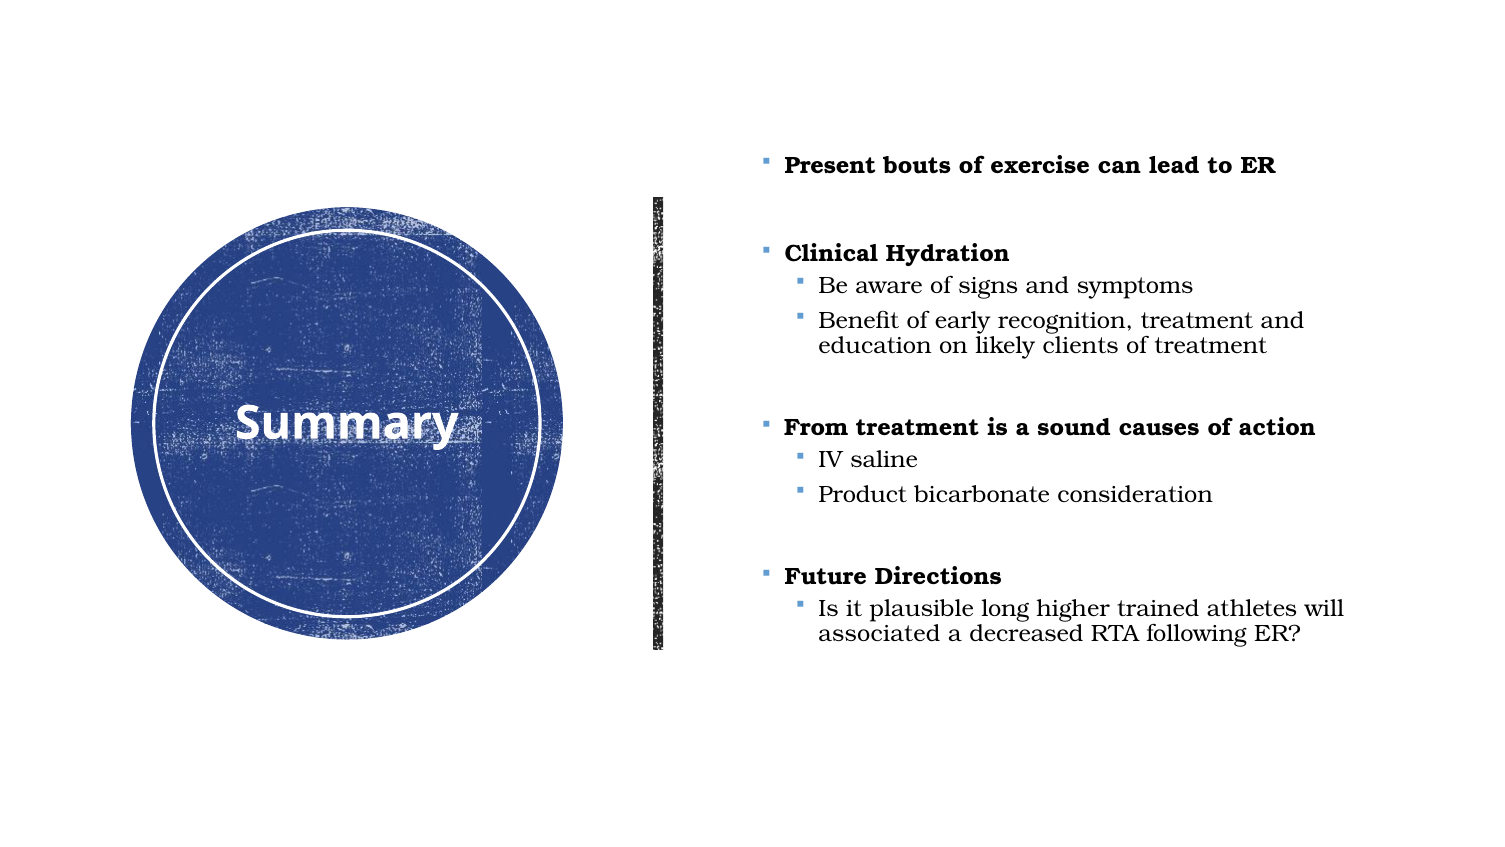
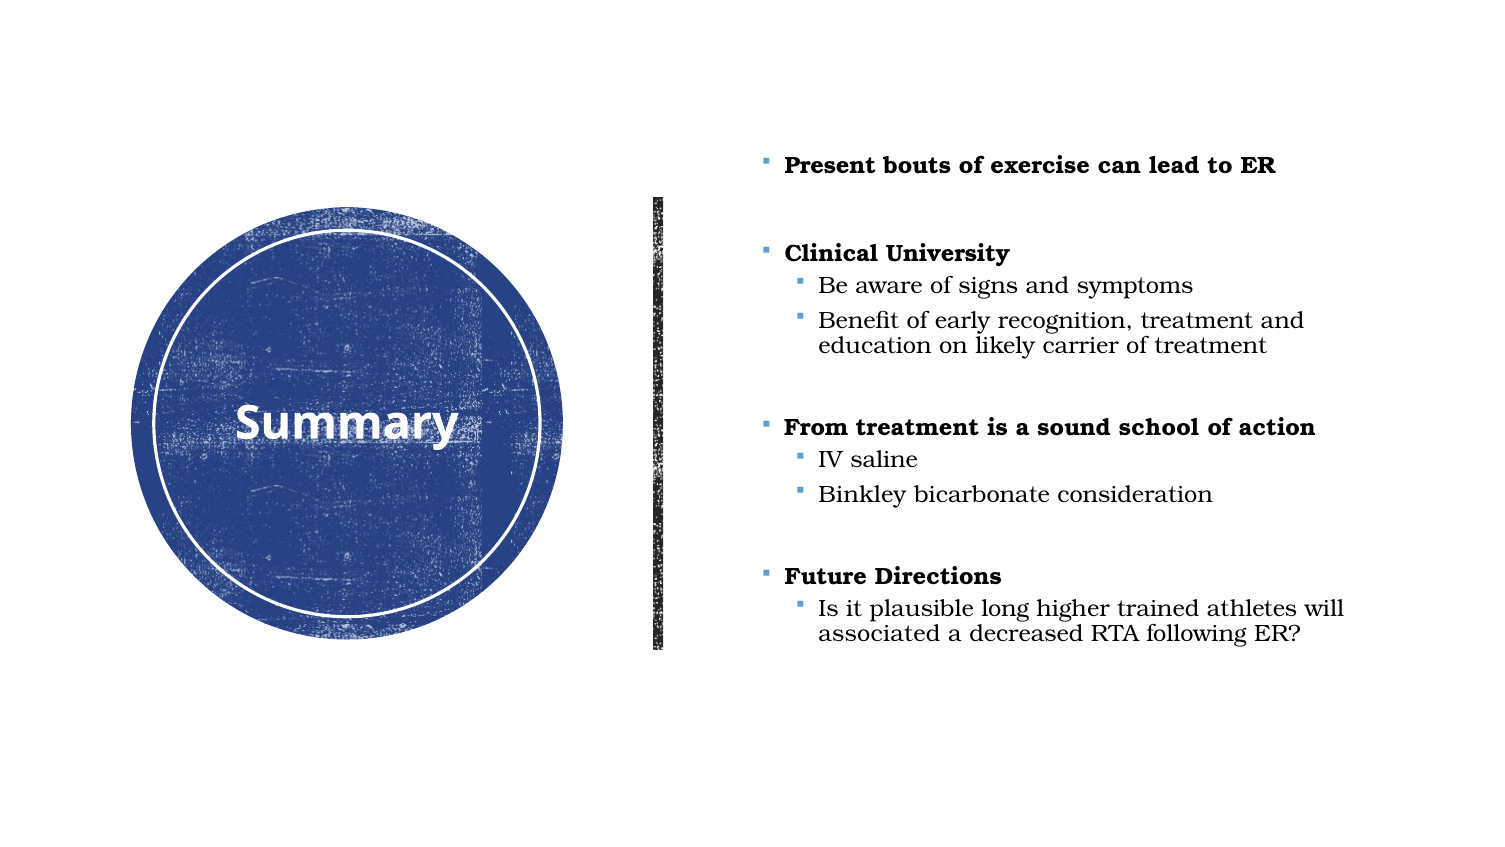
Hydration: Hydration -> University (948, 254)
clients: clients -> carrier (1081, 346)
causes: causes -> school (1159, 428)
Product: Product -> Binkley (862, 494)
